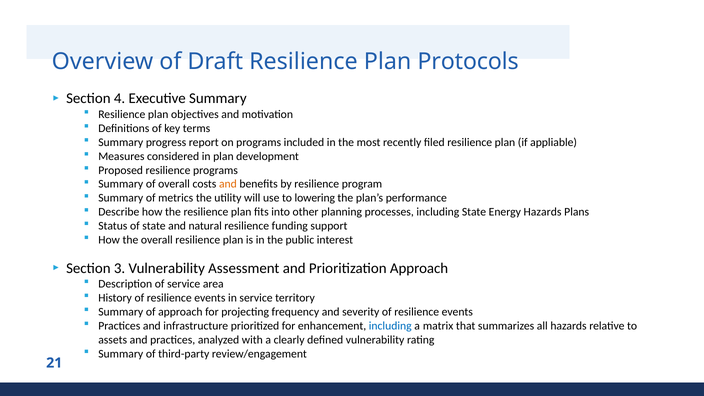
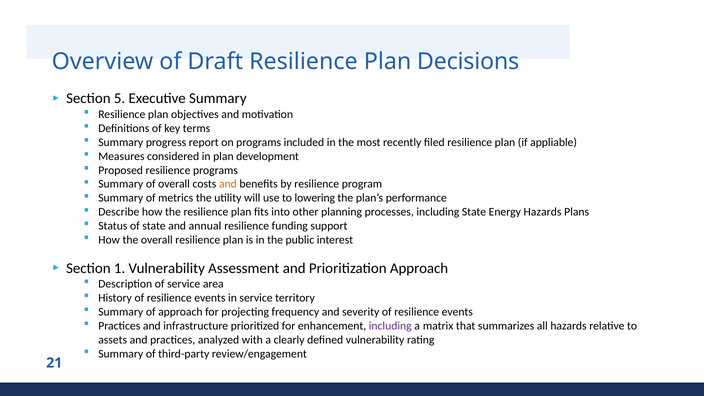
Protocols: Protocols -> Decisions (468, 62)
4: 4 -> 5 (120, 98)
natural: natural -> annual (205, 226)
3: 3 -> 1 (120, 268)
including colour: blue -> purple (390, 326)
